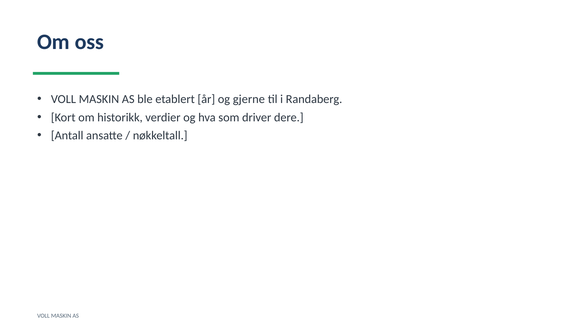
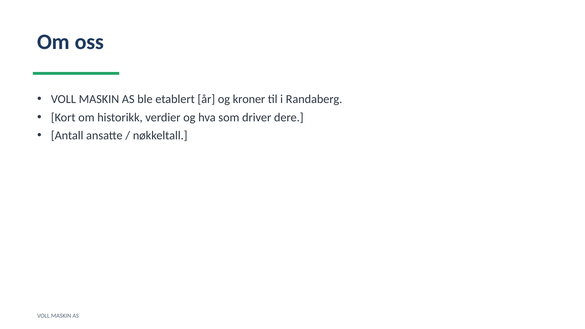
gjerne: gjerne -> kroner (249, 99)
